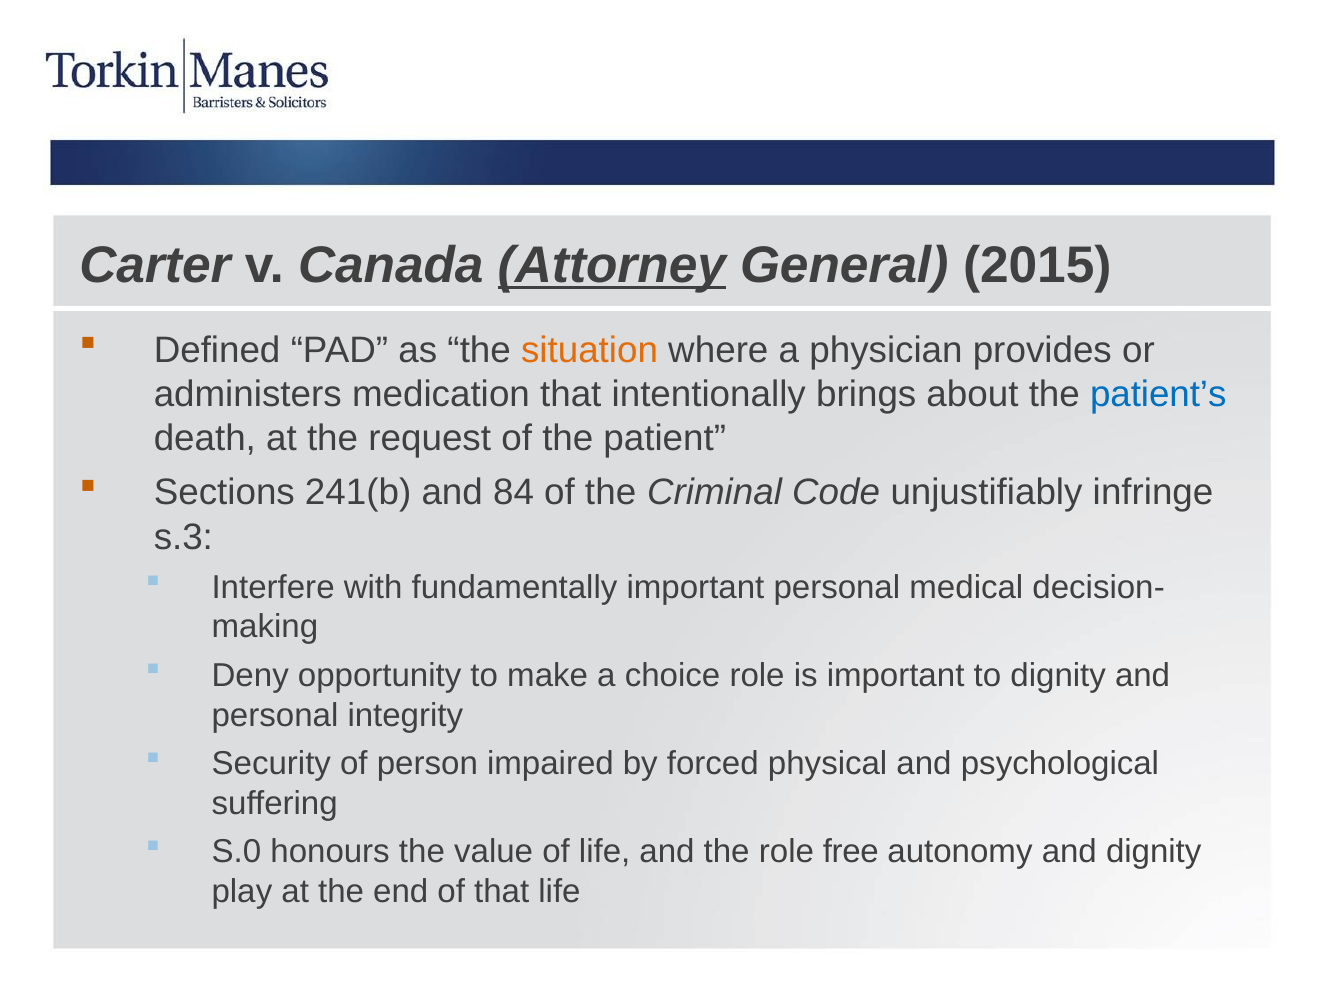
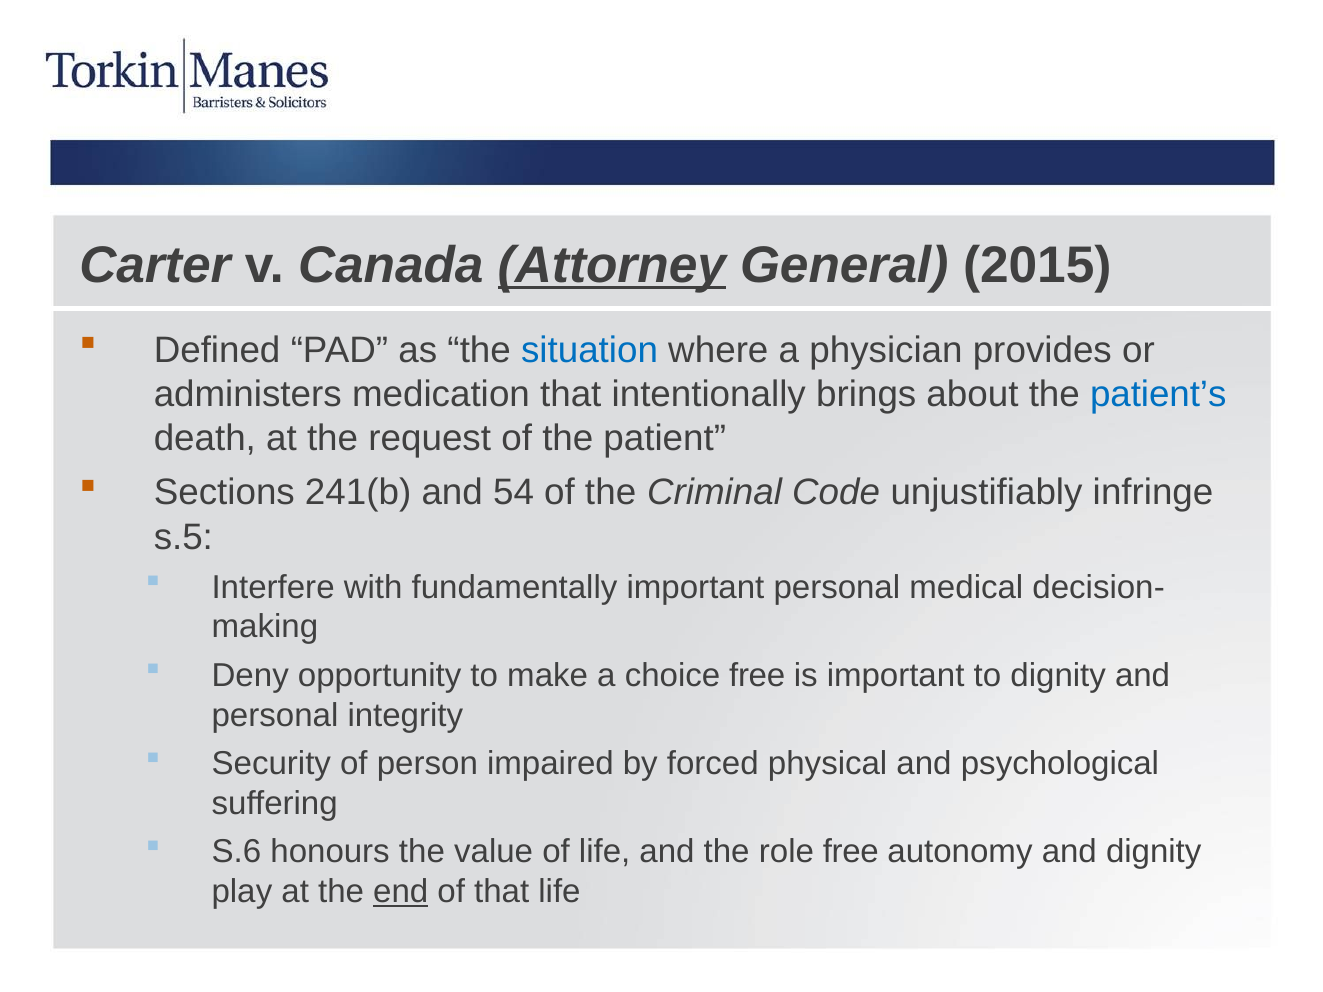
situation colour: orange -> blue (590, 350)
84: 84 -> 54 (514, 493)
s.3: s.3 -> s.5 (183, 537)
choice role: role -> free (757, 676)
S.0: S.0 -> S.6 (236, 852)
end underline: none -> present (401, 892)
